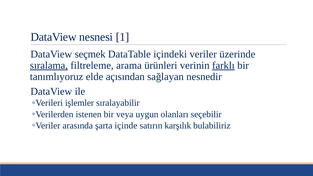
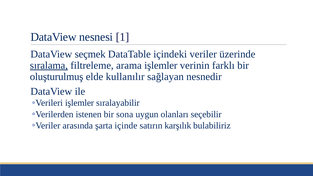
arama ürünleri: ürünleri -> işlemler (161, 65)
farklı underline: present -> none (223, 65)
tanımlıyoruz: tanımlıyoruz -> oluşturulmuş (57, 77)
açısından: açısından -> kullanılır (125, 77)
veya: veya -> sona (125, 114)
